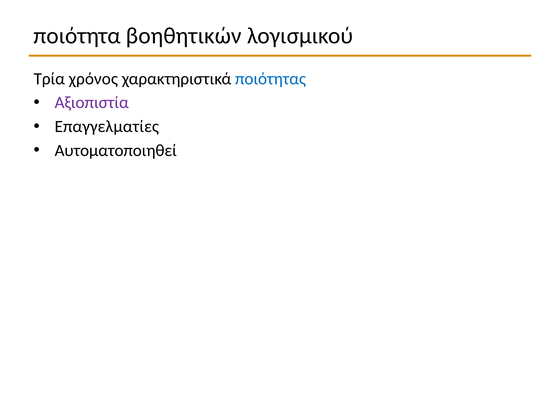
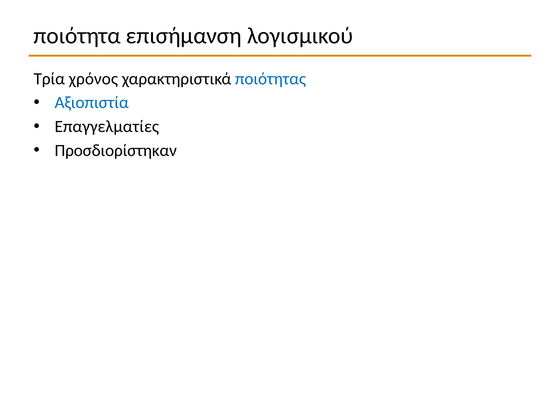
βοηθητικών: βοηθητικών -> επισήμανση (184, 36)
Αξιοπιστία colour: purple -> blue (92, 103)
Αυτοματοποιηθεί: Αυτοματοποιηθεί -> Προσδιορίστηκαν (116, 151)
